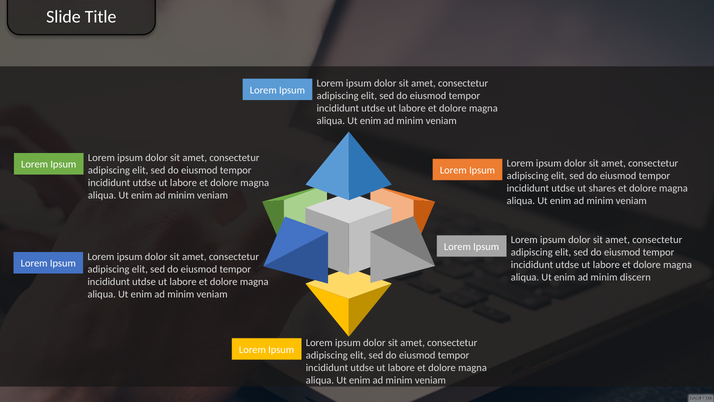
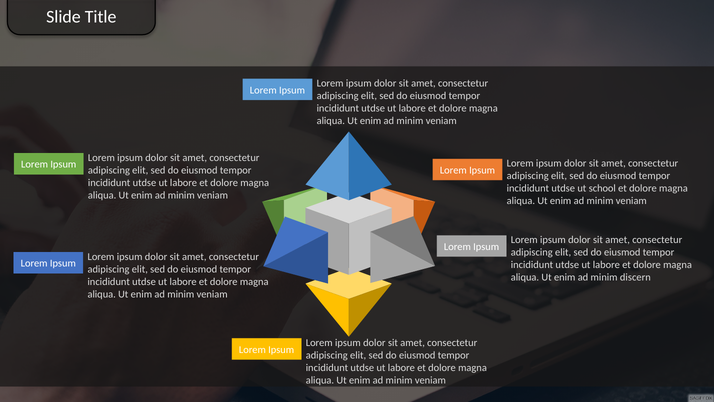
shares: shares -> school (602, 188)
